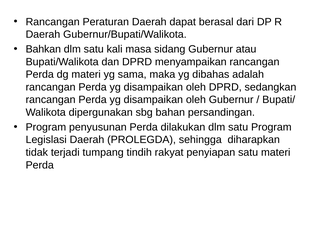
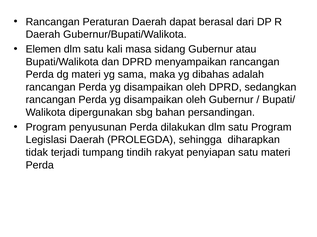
Bahkan: Bahkan -> Elemen (43, 49)
